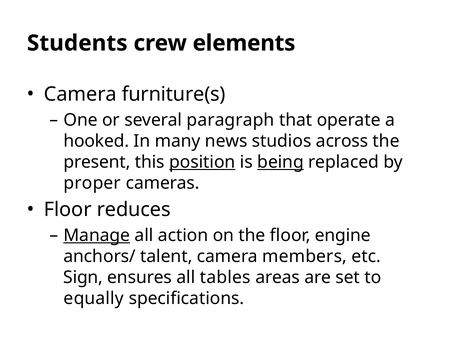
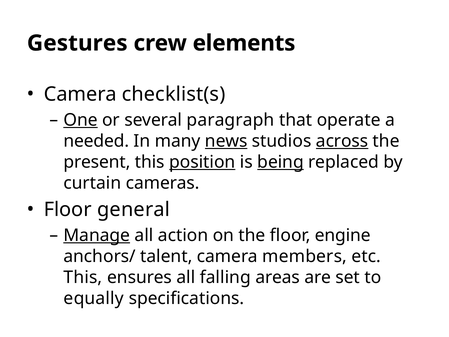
Students: Students -> Gestures (77, 43)
furniture(s: furniture(s -> checklist(s (174, 94)
One underline: none -> present (81, 120)
hooked: hooked -> needed (96, 141)
news underline: none -> present (226, 141)
across underline: none -> present (342, 141)
proper: proper -> curtain (92, 183)
reduces: reduces -> general (134, 209)
Sign: Sign -> This (83, 277)
tables: tables -> falling (225, 277)
